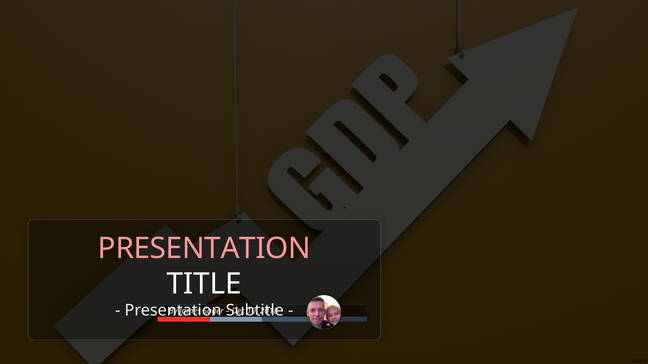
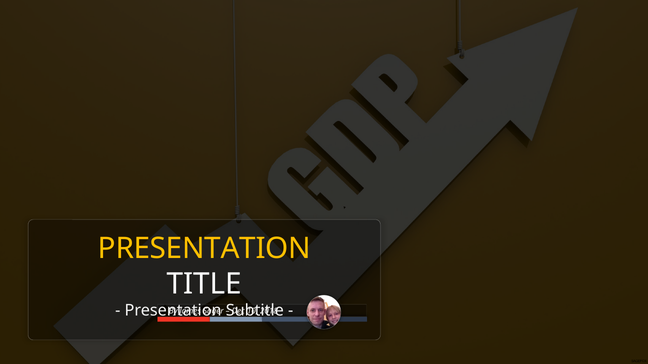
PRESENTATION colour: pink -> yellow (204, 249)
